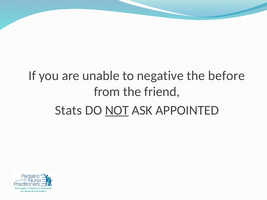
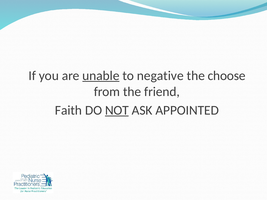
unable underline: none -> present (101, 76)
before: before -> choose (227, 76)
Stats: Stats -> Faith (68, 110)
